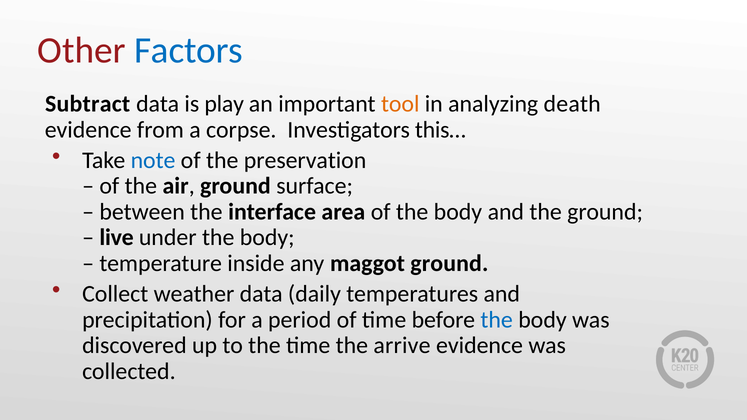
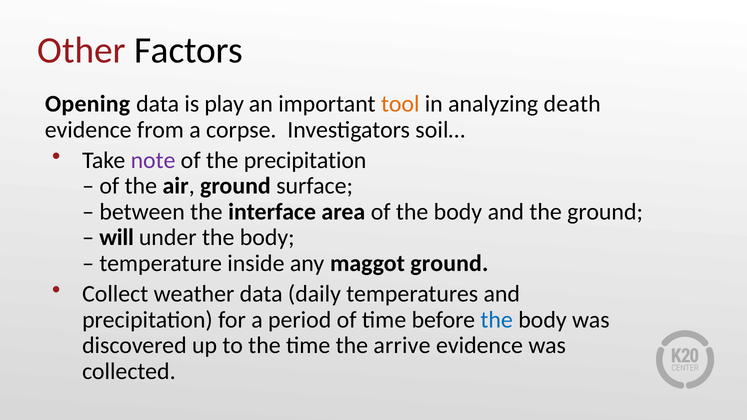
Factors colour: blue -> black (189, 50)
Subtract: Subtract -> Opening (88, 104)
this…: this… -> soil… (440, 130)
note colour: blue -> purple (153, 160)
the preservation: preservation -> precipitation (305, 160)
live: live -> will (117, 238)
